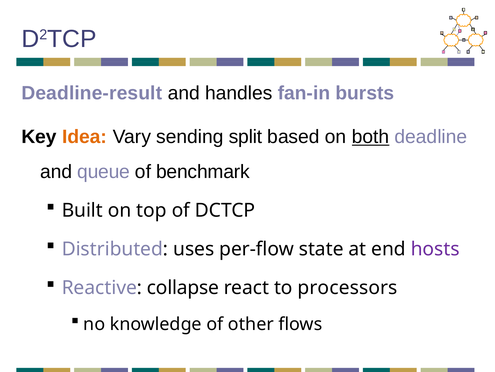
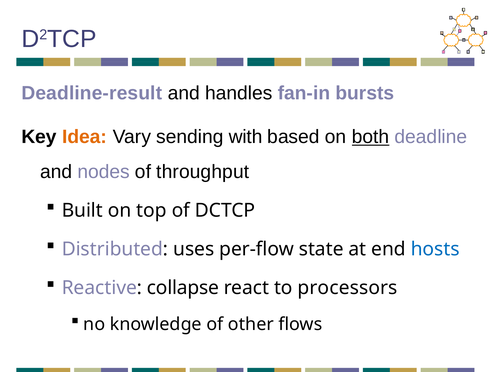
split: split -> with (246, 136)
queue: queue -> nodes (104, 172)
benchmark: benchmark -> throughput (203, 172)
hosts colour: purple -> blue (435, 249)
